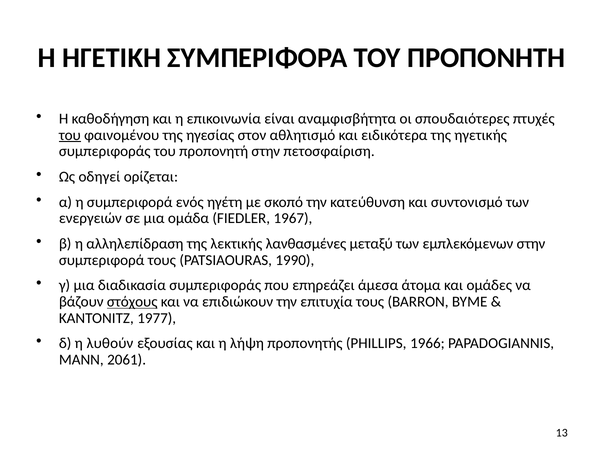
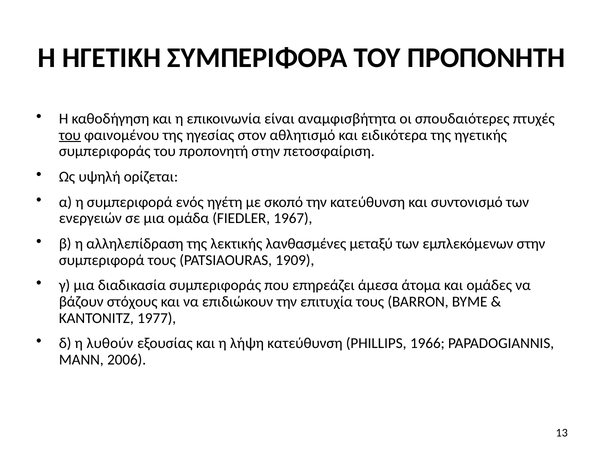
οδηγεί: οδηγεί -> υψηλή (99, 177)
1990: 1990 -> 1909 (295, 260)
στόχους underline: present -> none (132, 302)
λήψη προπονητής: προπονητής -> κατεύθυνση (305, 343)
2061: 2061 -> 2006 (127, 360)
